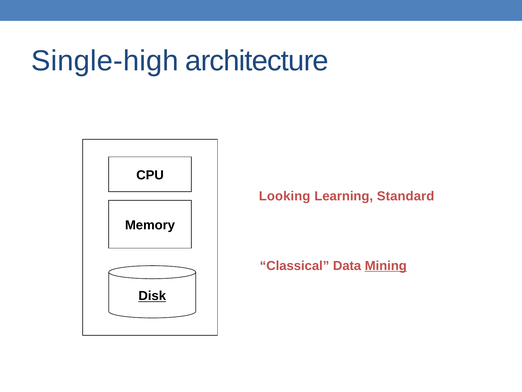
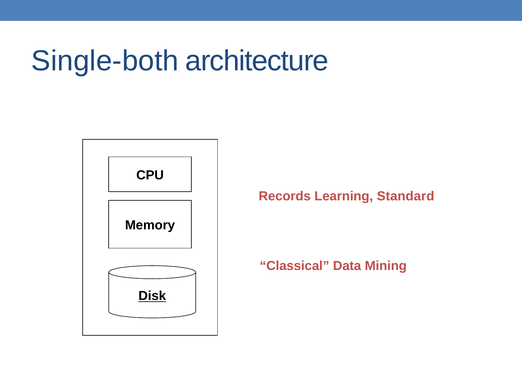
Single-high: Single-high -> Single-both (105, 61)
Looking: Looking -> Records (285, 196)
Mining underline: present -> none (386, 265)
